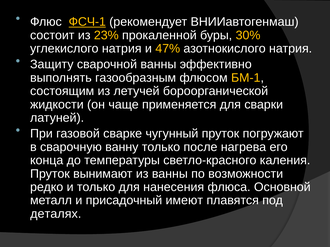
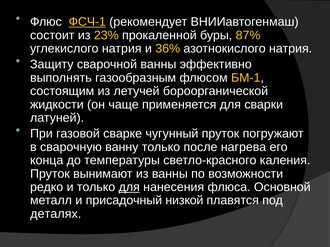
30%: 30% -> 87% (248, 35)
47%: 47% -> 36% (168, 49)
для underline: none -> present (129, 187)
имеют: имеют -> низкой (184, 201)
